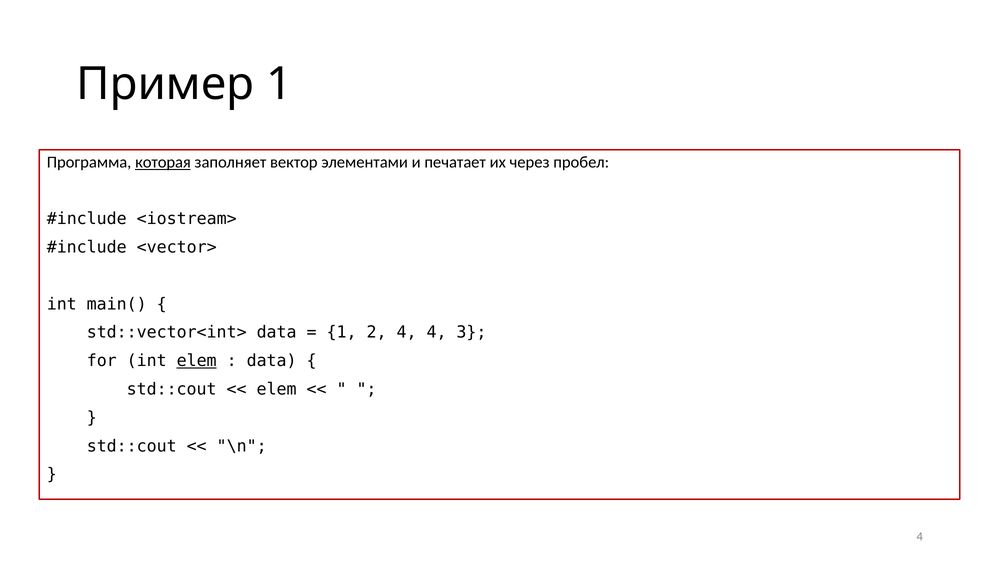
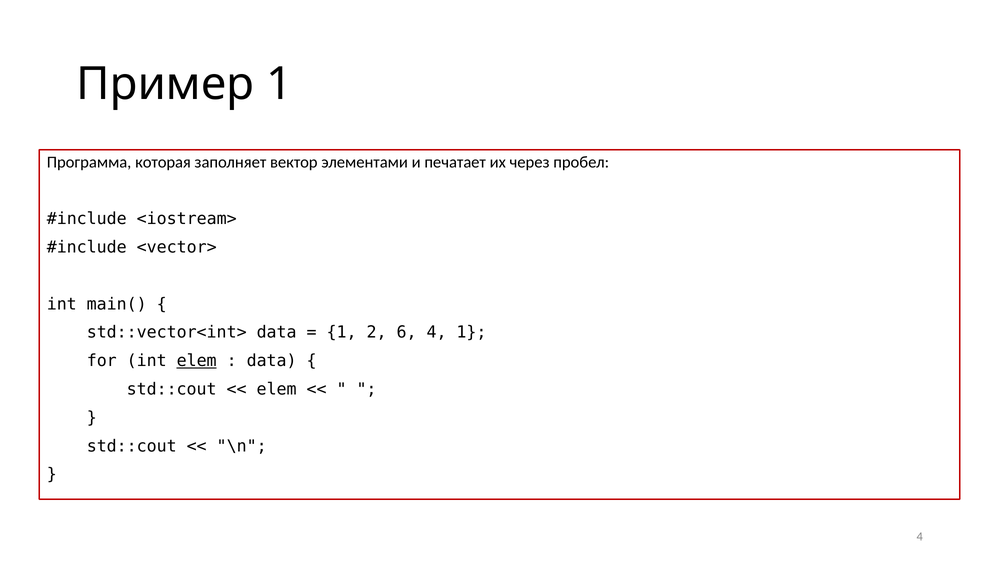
которая underline: present -> none (163, 162)
2 4: 4 -> 6 (407, 332)
4 3: 3 -> 1 (471, 332)
